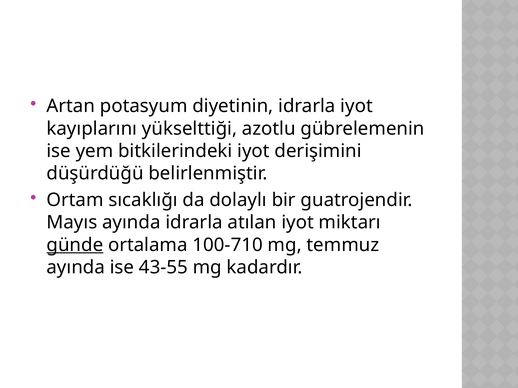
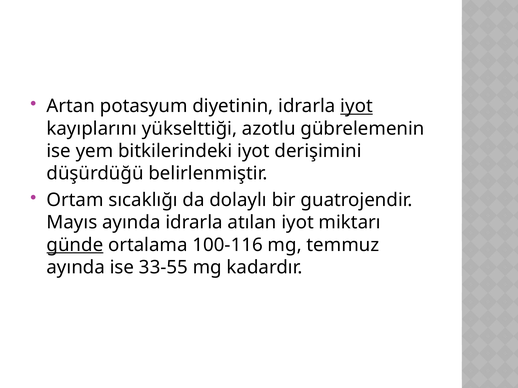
iyot underline: none -> present (357, 106)
100-710: 100-710 -> 100-116 (228, 245)
43-55: 43-55 -> 33-55 (163, 268)
